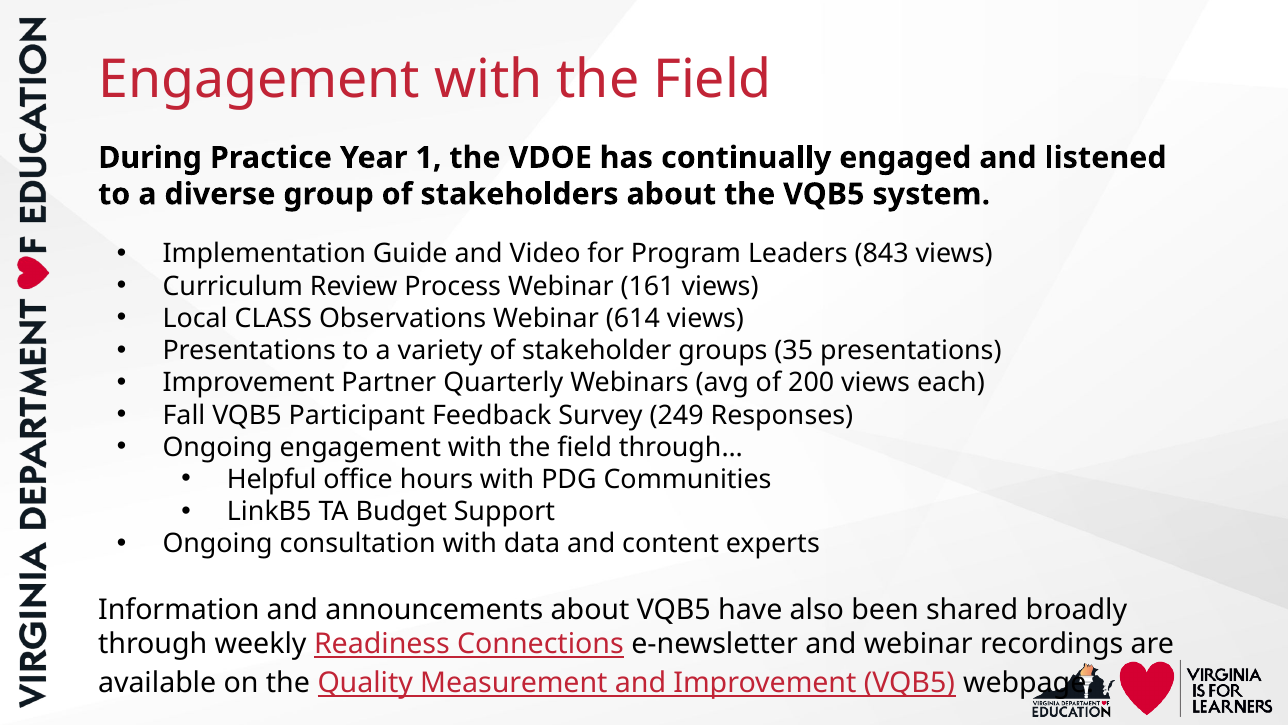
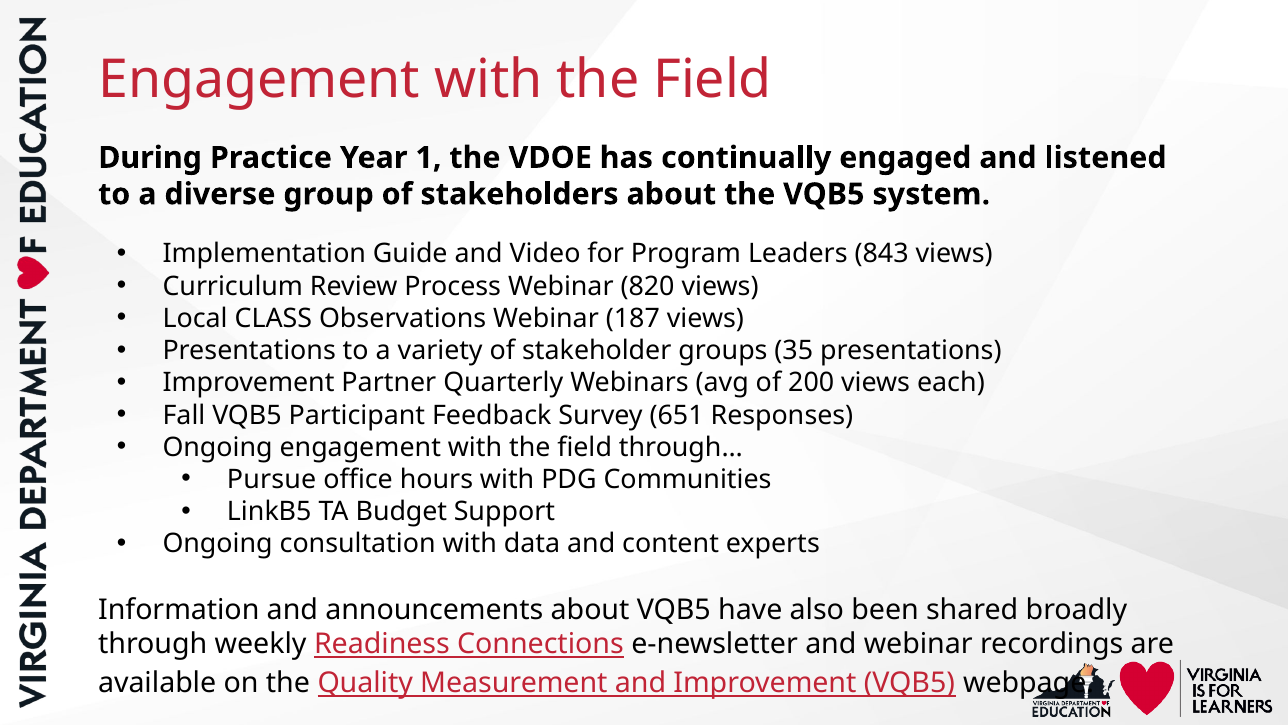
161: 161 -> 820 (648, 286)
614: 614 -> 187 (633, 318)
249: 249 -> 651 (677, 415)
Helpful: Helpful -> Pursue (272, 479)
